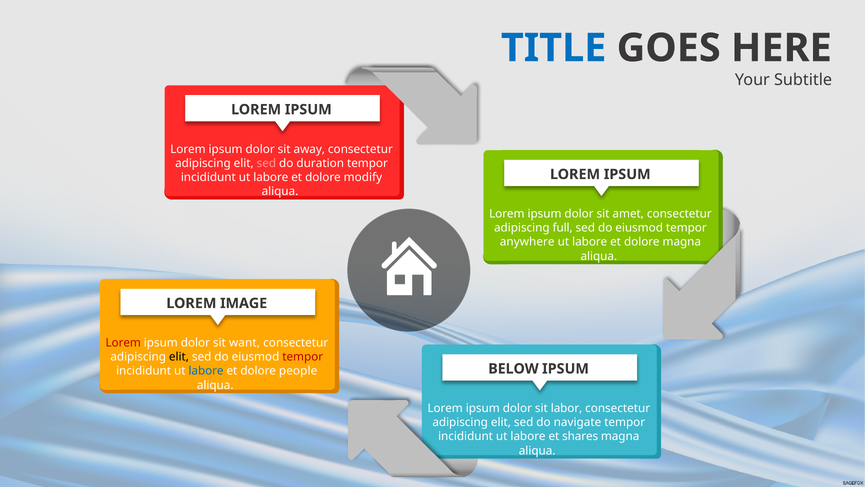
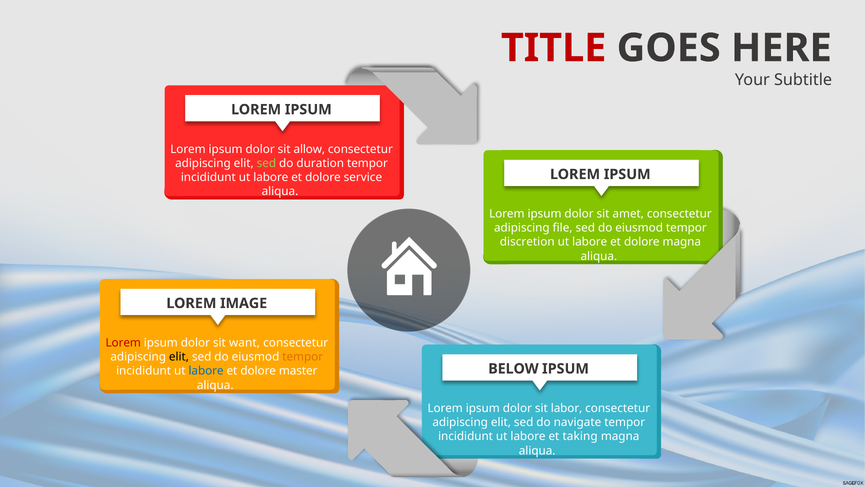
TITLE colour: blue -> red (554, 48)
away: away -> allow (309, 149)
sed colour: pink -> light green (266, 163)
modify: modify -> service (363, 177)
full: full -> file (563, 228)
anywhere: anywhere -> discretion (527, 242)
tempor colour: red -> orange (303, 357)
people: people -> master (298, 371)
shares: shares -> taking (580, 436)
